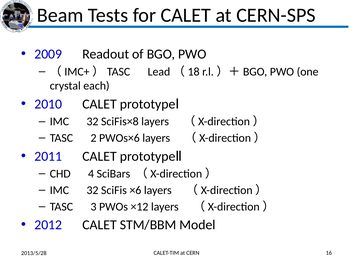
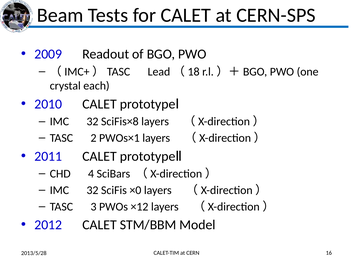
PWOs×6: PWOs×6 -> PWOs×1 (119, 138)
×6: ×6 -> ×0 (135, 190)
